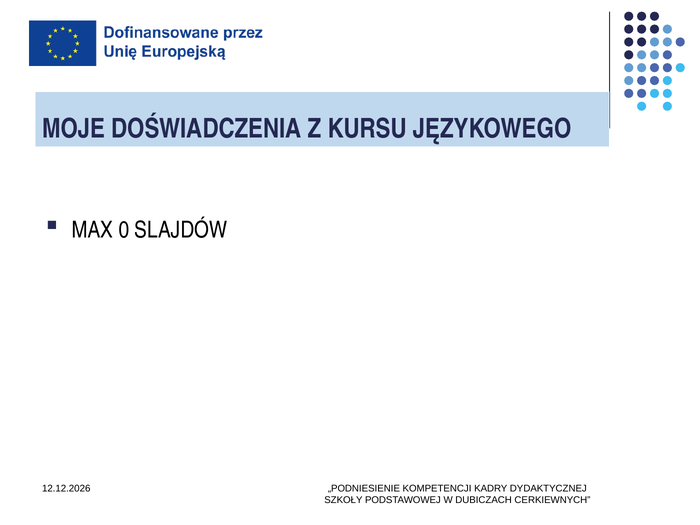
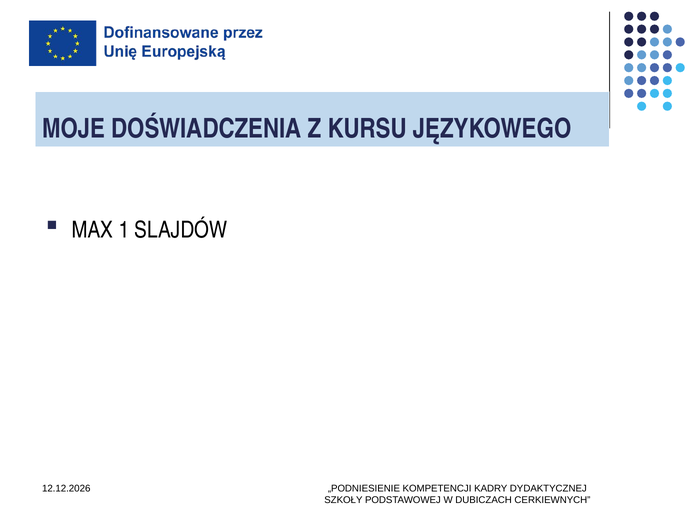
0: 0 -> 1 (124, 230)
